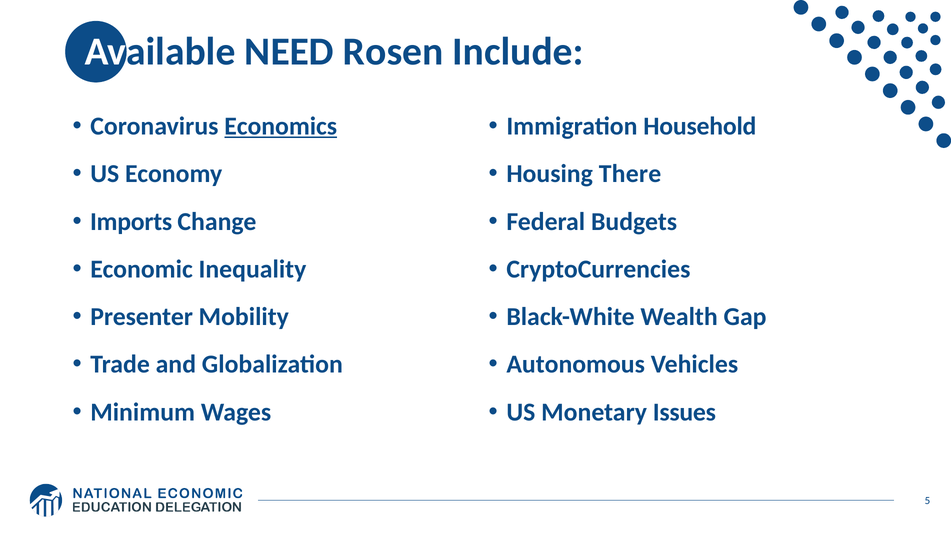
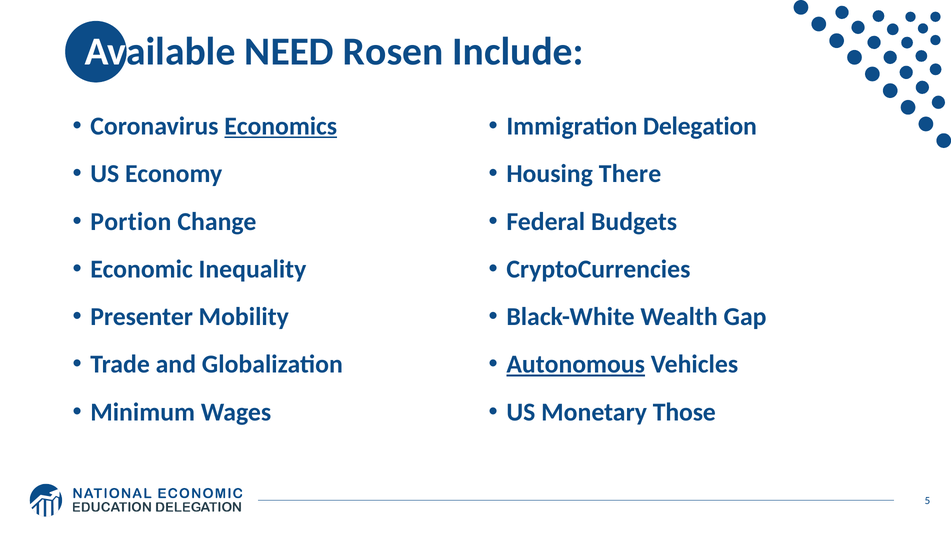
Household: Household -> Delegation (700, 126)
Imports: Imports -> Portion (131, 222)
Autonomous underline: none -> present (576, 364)
Issues: Issues -> Those (684, 412)
